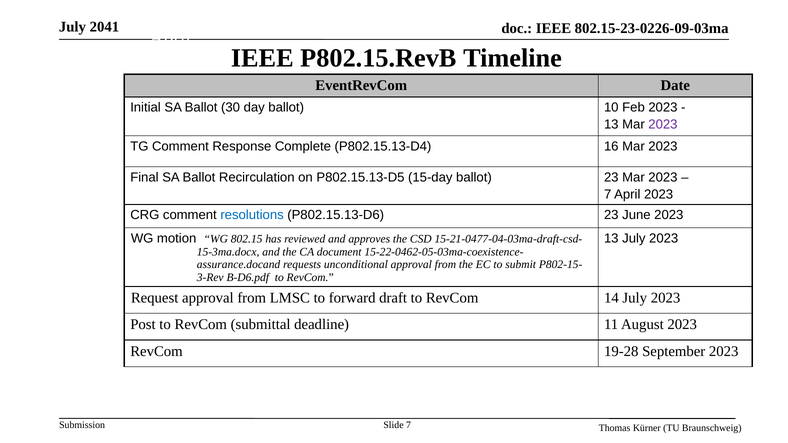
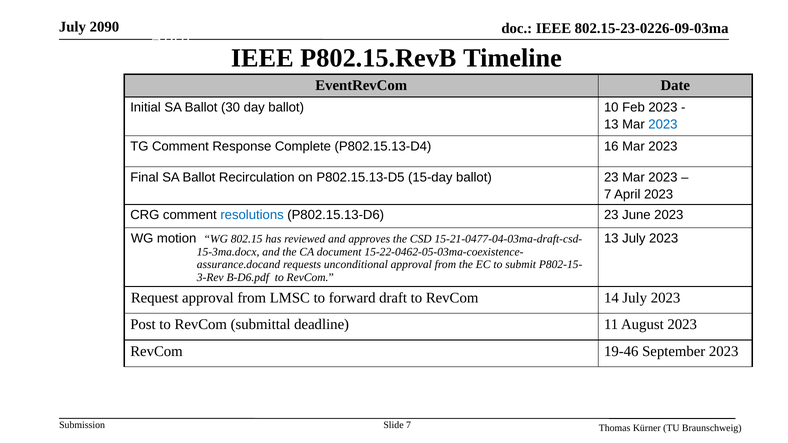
2041: 2041 -> 2090 (104, 27)
2023 colour: purple -> blue (663, 125)
19-28: 19-28 -> 19-46 (621, 351)
